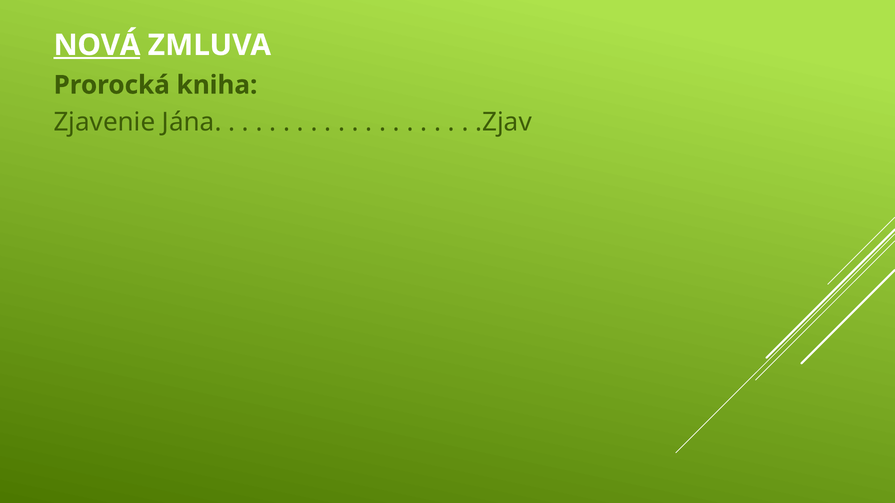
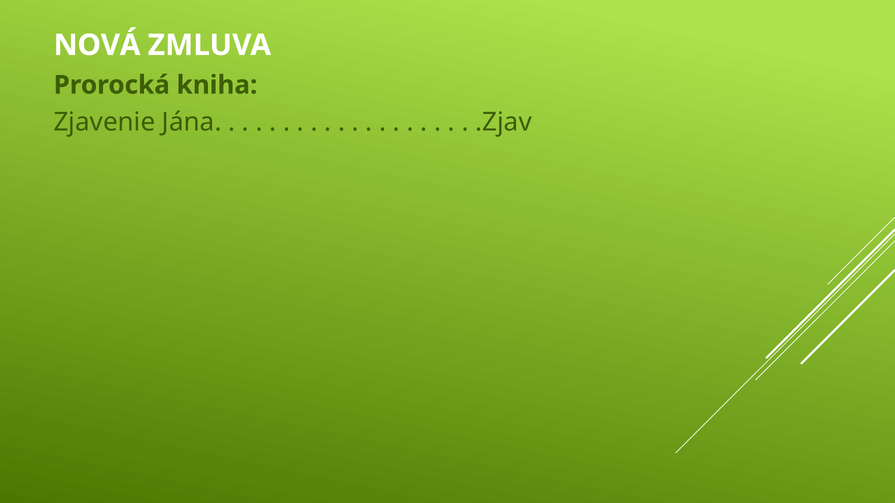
NOVÁ underline: present -> none (97, 45)
